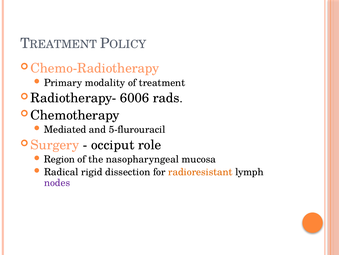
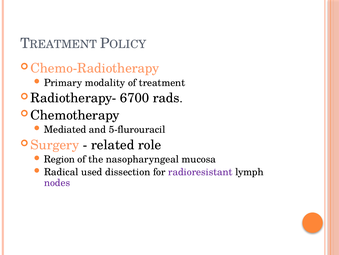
6006: 6006 -> 6700 (135, 98)
occiput: occiput -> related (113, 145)
rigid: rigid -> used (92, 172)
radioresistant colour: orange -> purple (200, 172)
